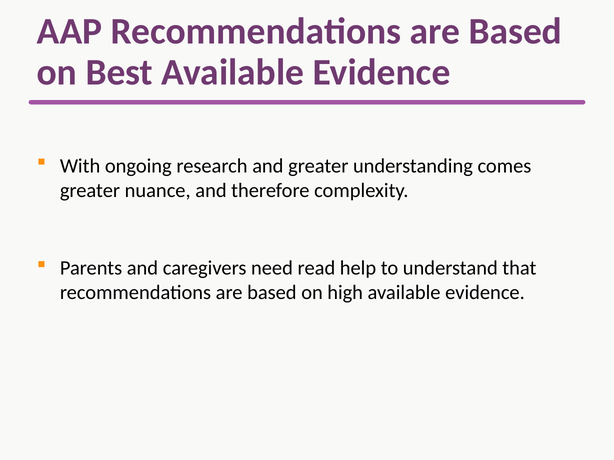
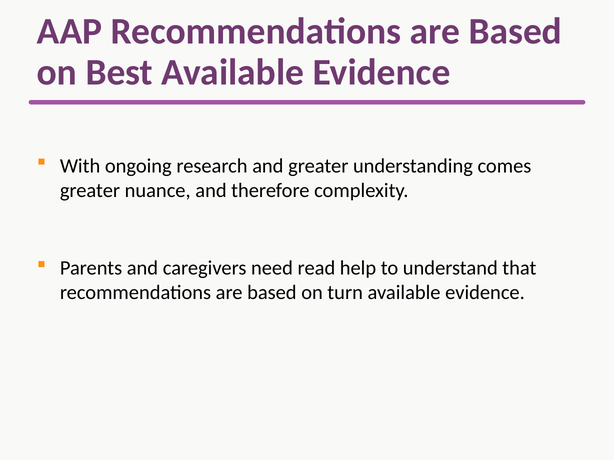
high: high -> turn (345, 293)
